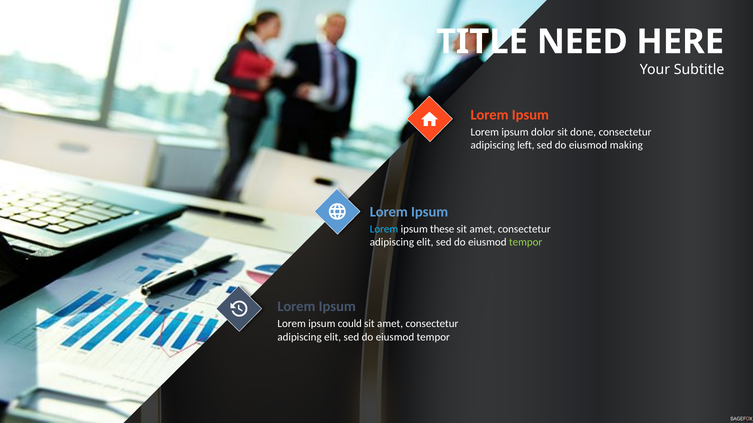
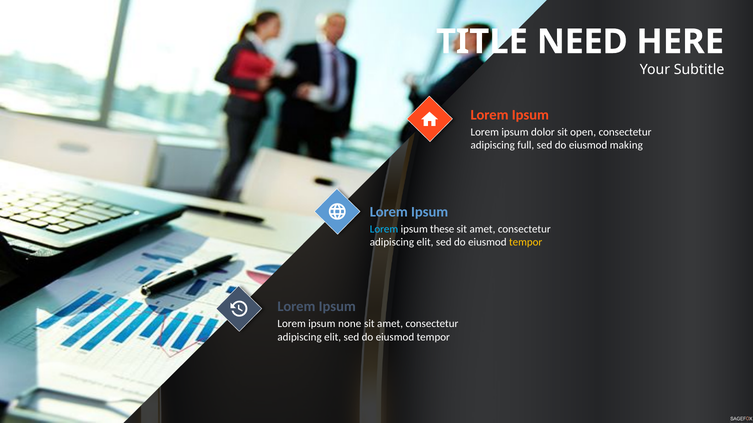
done: done -> open (583, 132)
left: left -> full (526, 145)
tempor colour: light green -> yellow (526, 243)
could: could -> none (350, 324)
